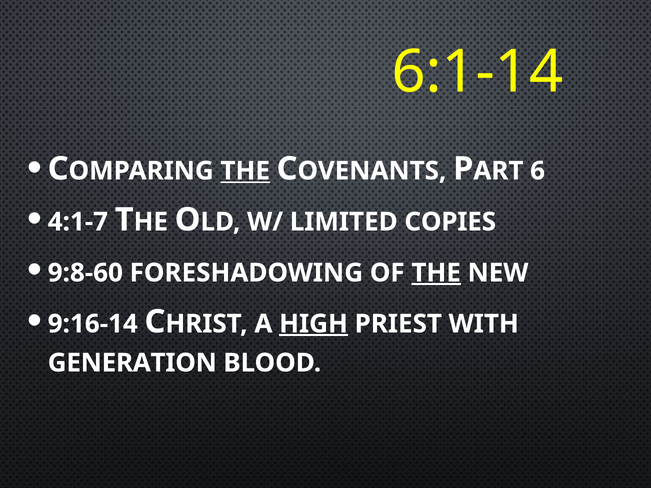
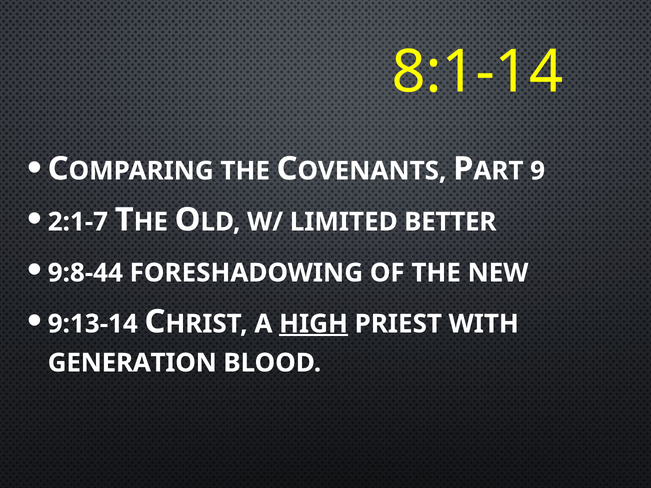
6:1-14: 6:1-14 -> 8:1-14 (477, 72)
THE underline: present -> none (245, 171)
6: 6 -> 9 (538, 171)
4:1-7: 4:1-7 -> 2:1-7 (78, 222)
COPIES: COPIES -> BETTER (450, 222)
9:8-60: 9:8-60 -> 9:8-44 (85, 273)
THE underline: present -> none (436, 273)
9:16-14: 9:16-14 -> 9:13-14 (93, 324)
